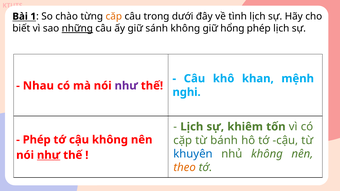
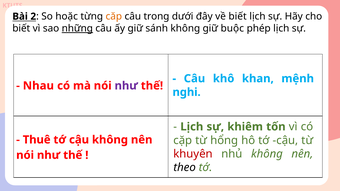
1: 1 -> 2 (33, 16)
chào: chào -> hoặc (67, 16)
về tình: tình -> biết (238, 16)
hổng: hổng -> buộc (232, 28)
bánh: bánh -> hổng (224, 140)
Phép: Phép -> Thuê (37, 140)
khuyên colour: blue -> red (193, 154)
như underline: present -> none (49, 155)
theo colour: orange -> black (185, 168)
